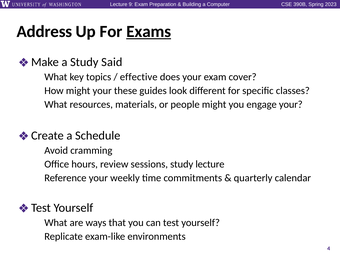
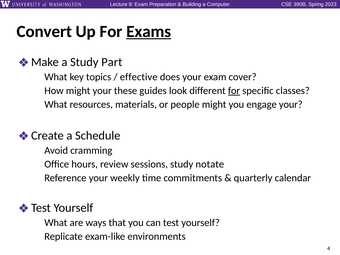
Address: Address -> Convert (44, 32)
Said: Said -> Part (112, 62)
for underline: none -> present (234, 91)
study lecture: lecture -> notate (210, 164)
